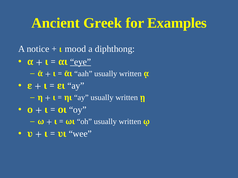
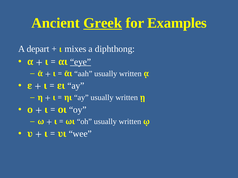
Greek underline: none -> present (103, 23)
notice: notice -> depart (38, 49)
mood: mood -> mixes (75, 49)
